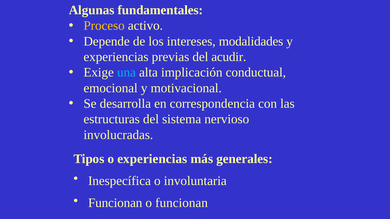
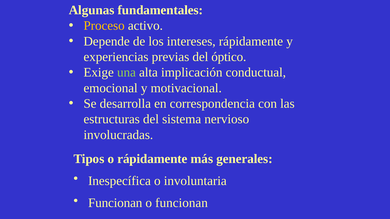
intereses modalidades: modalidades -> rápidamente (251, 41)
acudir: acudir -> óptico (229, 57)
una colour: light blue -> light green (126, 73)
o experiencias: experiencias -> rápidamente (152, 159)
